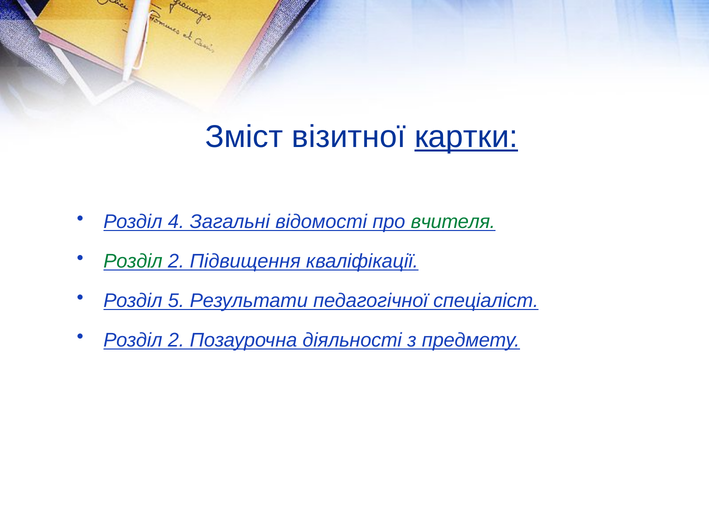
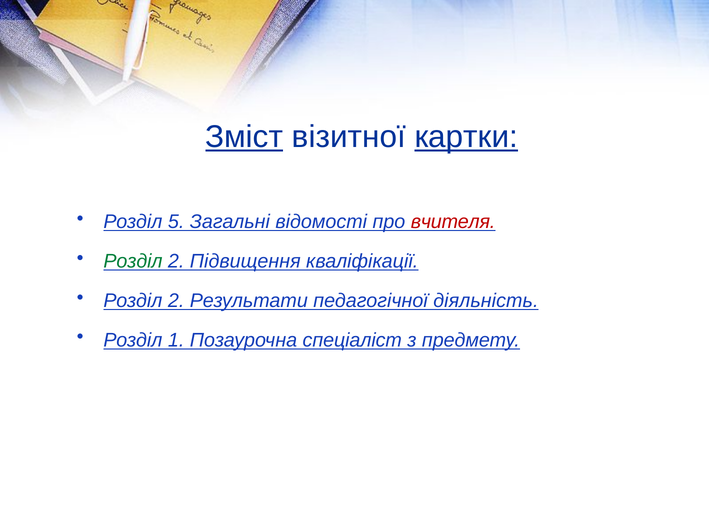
Зміст underline: none -> present (244, 137)
4: 4 -> 5 (176, 222)
вчителя colour: green -> red (453, 222)
5: 5 -> 2 (176, 301)
спеціаліст: спеціаліст -> діяльність (486, 301)
2: 2 -> 1 (176, 340)
діяльності: діяльності -> спеціаліст (352, 340)
